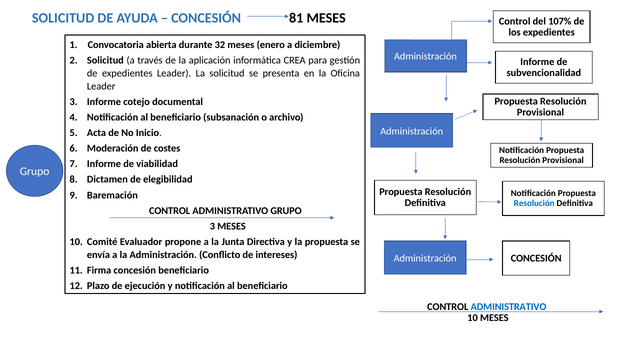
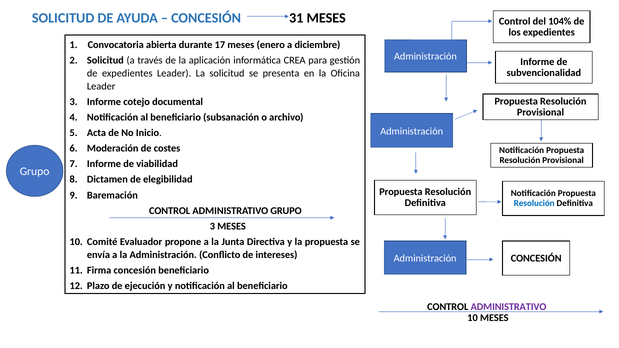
81: 81 -> 31 (296, 18)
107%: 107% -> 104% (560, 21)
32: 32 -> 17 (220, 45)
ADMINISTRATIVO colour: blue -> purple (509, 307)
